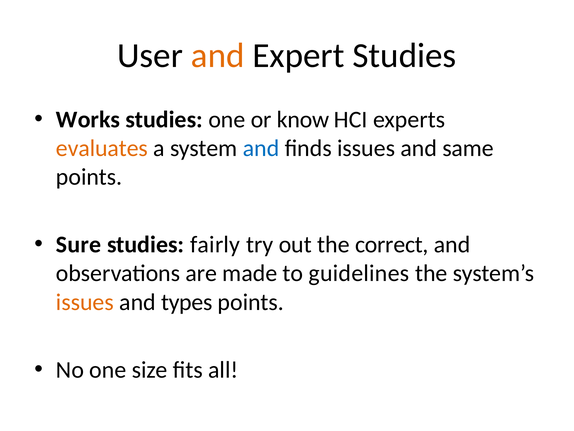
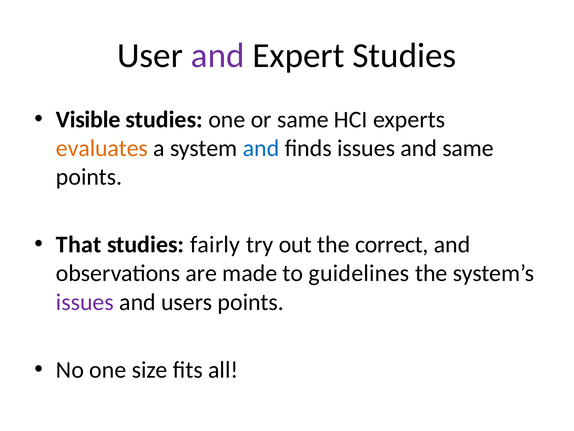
and colour: orange -> purple (218, 56)
Works: Works -> Visible (88, 119)
or know: know -> same (303, 119)
Sure: Sure -> That (79, 244)
issues colour: orange -> purple (85, 302)
types: types -> users (187, 302)
